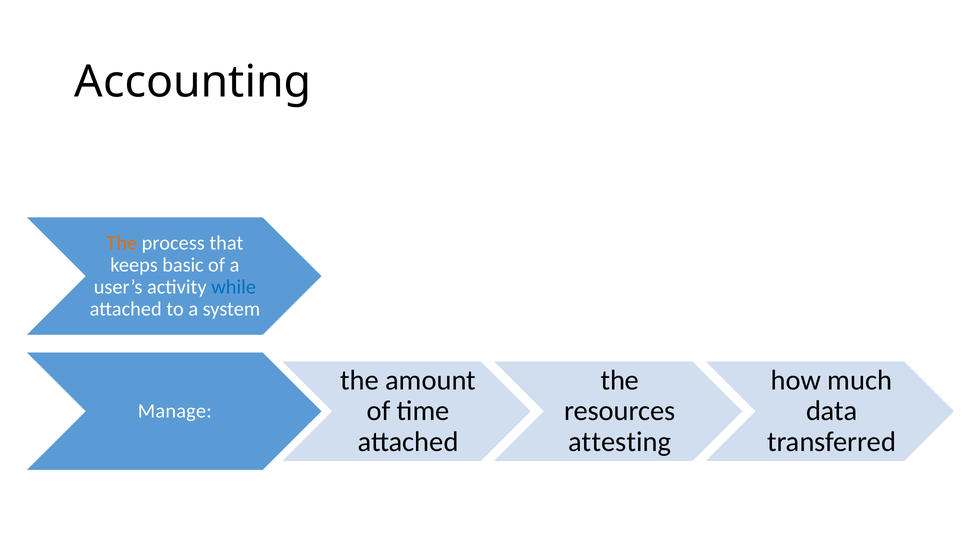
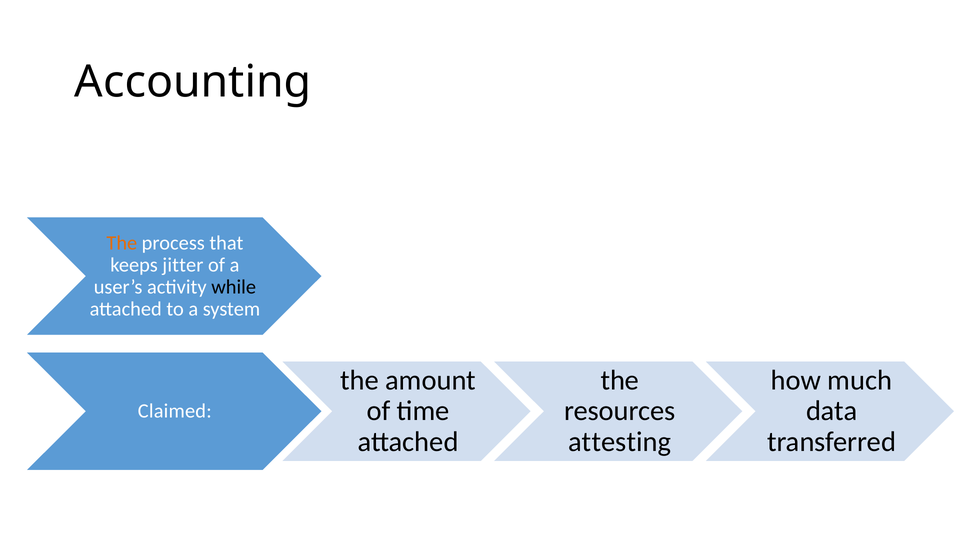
basic: basic -> jitter (183, 265)
while colour: blue -> black (234, 287)
Manage: Manage -> Claimed (175, 412)
